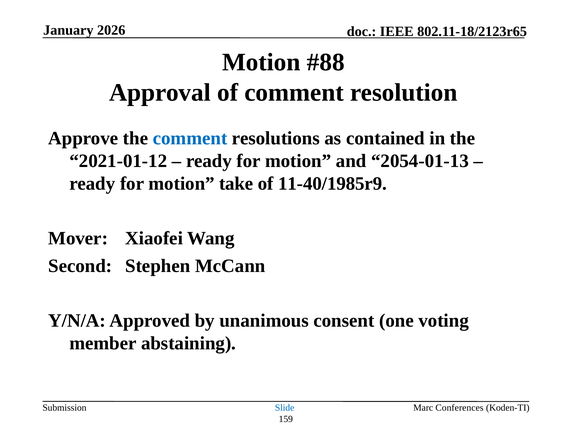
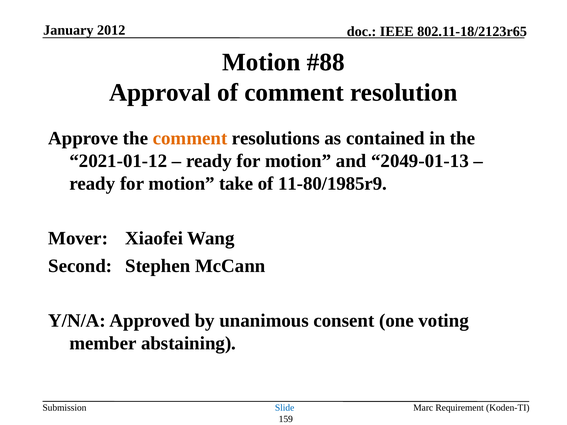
2026: 2026 -> 2012 (111, 30)
comment colour: blue -> orange (190, 138)
2054-01-13: 2054-01-13 -> 2049-01-13 (420, 161)
11-40/1985r9: 11-40/1985r9 -> 11-80/1985r9 (333, 184)
Conferences: Conferences -> Requirement (460, 408)
